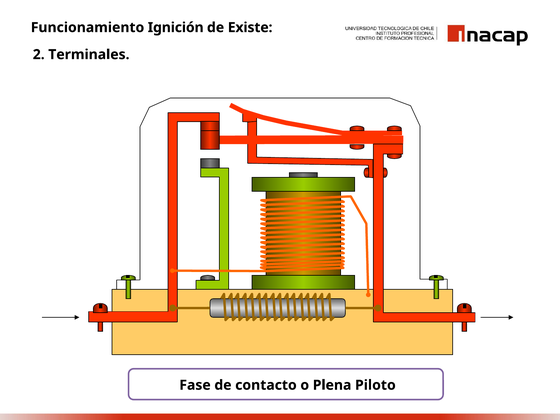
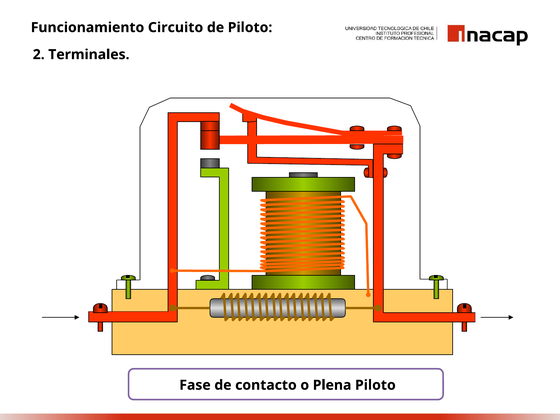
Ignición: Ignición -> Circuito (176, 28)
de Existe: Existe -> Piloto (250, 28)
